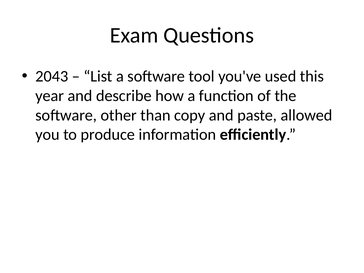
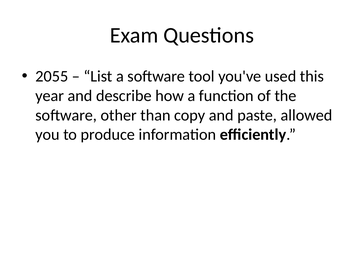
2043: 2043 -> 2055 (52, 76)
